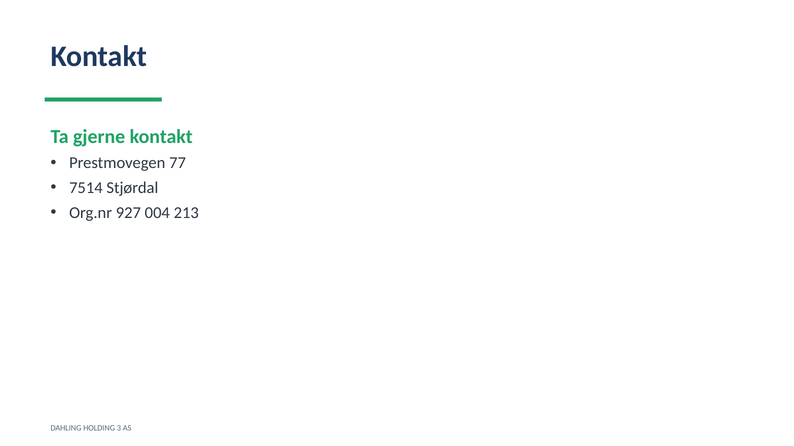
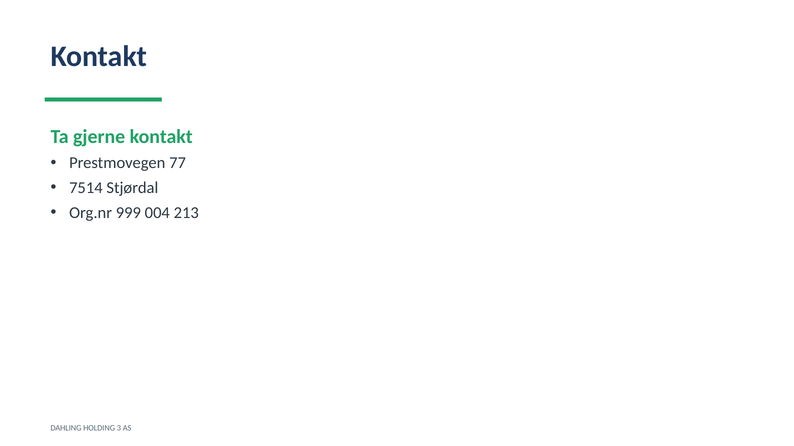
927: 927 -> 999 (128, 213)
